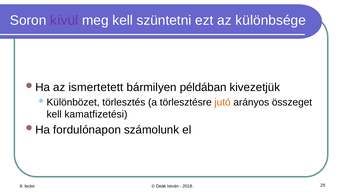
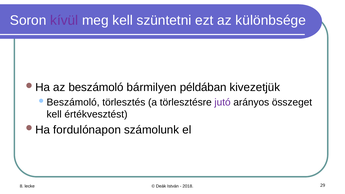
az ismertetett: ismertetett -> beszámoló (96, 87)
Különbözet: Különbözet -> Beszámoló (73, 102)
jutó colour: orange -> purple (223, 102)
kamatfizetési: kamatfizetési -> értékvesztést (96, 114)
